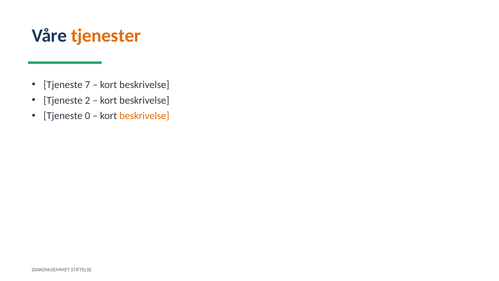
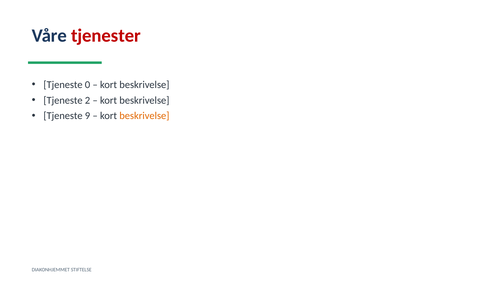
tjenester colour: orange -> red (106, 36)
7: 7 -> 0 (87, 85)
0: 0 -> 9 (87, 116)
